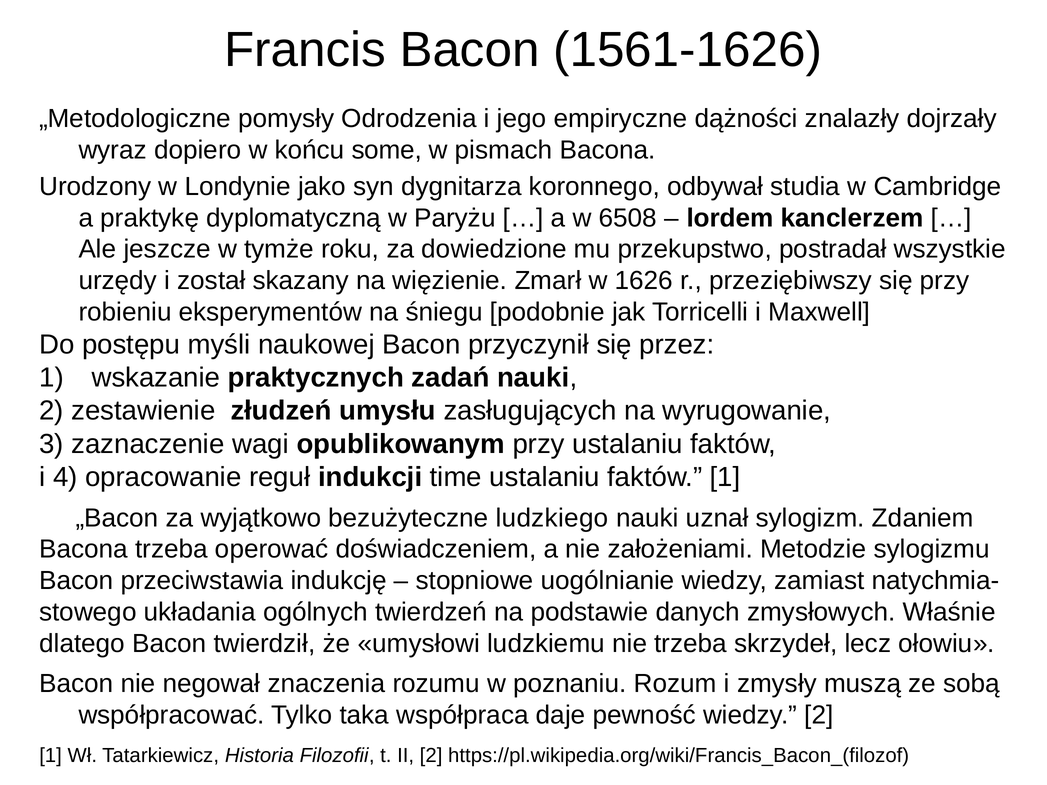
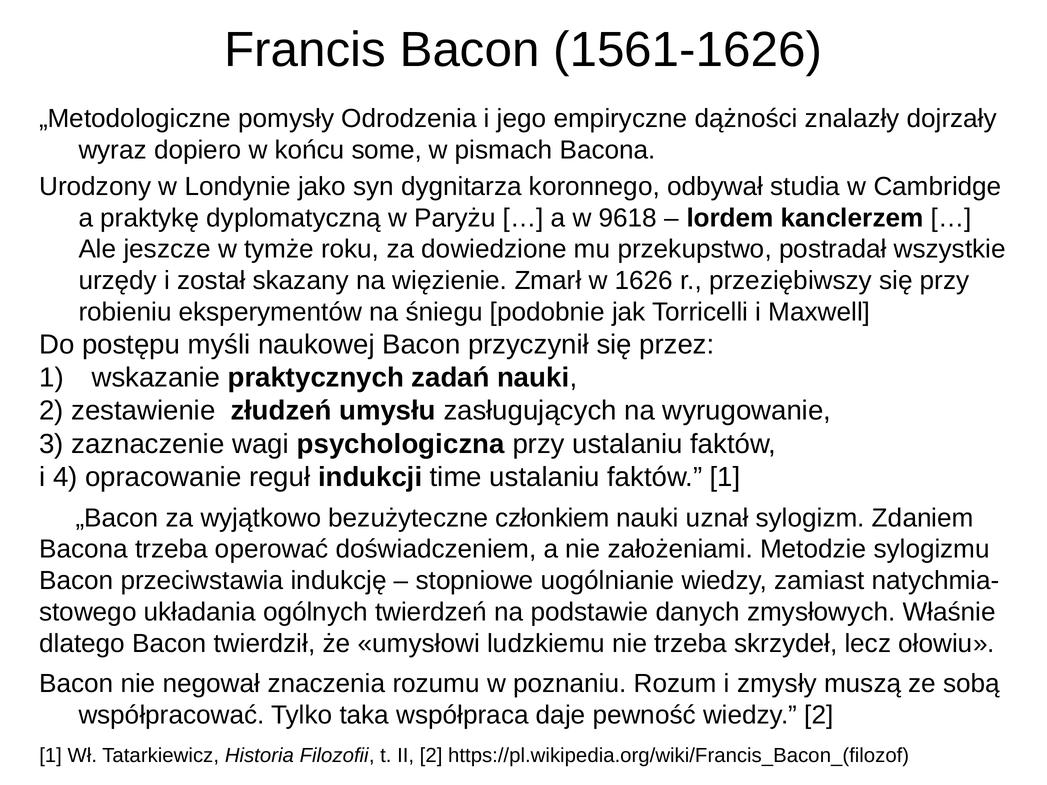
6508: 6508 -> 9618 (628, 218)
opublikowanym: opublikowanym -> psychologiczna (401, 444)
ludzkiego: ludzkiego -> członkiem (552, 518)
